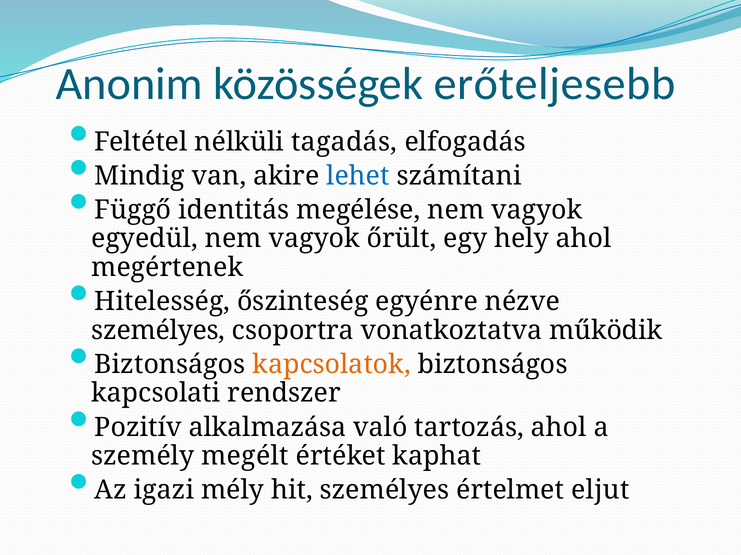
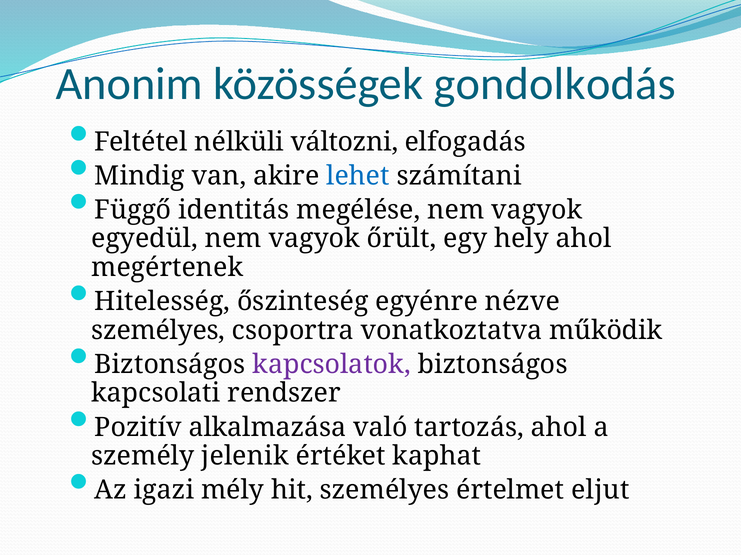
erőteljesebb: erőteljesebb -> gondolkodás (555, 84)
tagadás: tagadás -> változni (344, 142)
kapcsolatok colour: orange -> purple (332, 365)
megélt: megélt -> jelenik (245, 457)
